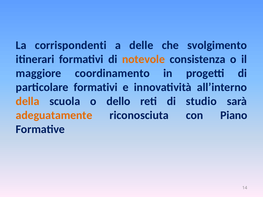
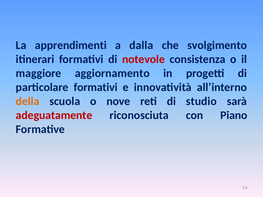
corrispondenti: corrispondenti -> apprendimenti (71, 45)
delle: delle -> dalla (141, 45)
notevole colour: orange -> red (143, 59)
coordinamento: coordinamento -> aggiornamento (112, 73)
dello: dello -> nove (118, 101)
adeguatamente colour: orange -> red (54, 115)
